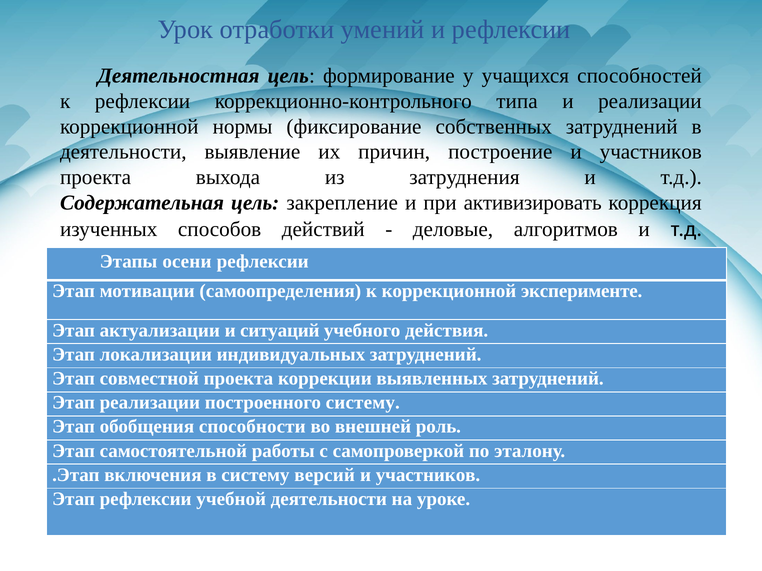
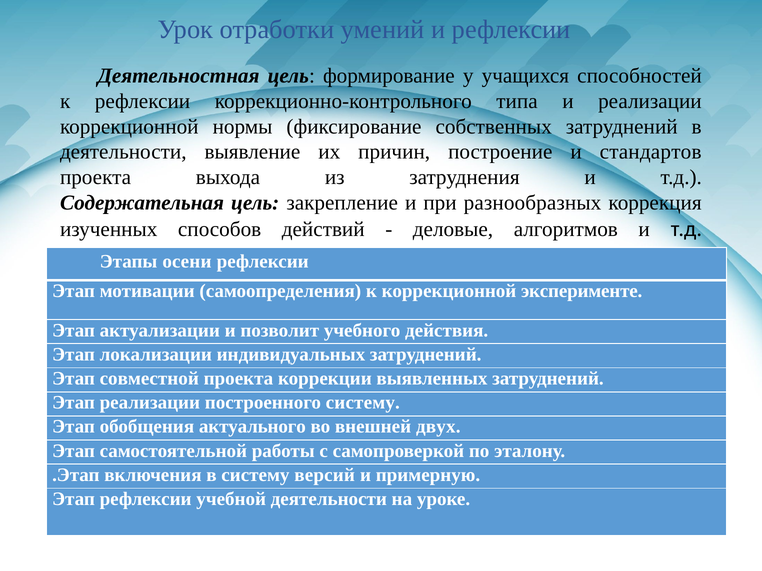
построение и участников: участников -> стандартов (651, 152)
активизировать: активизировать -> разнообразных (533, 203)
ситуаций: ситуаций -> позволит (280, 331)
способности: способности -> актуального (252, 427)
роль: роль -> двух (438, 427)
участников: участников -> примерную (428, 475)
